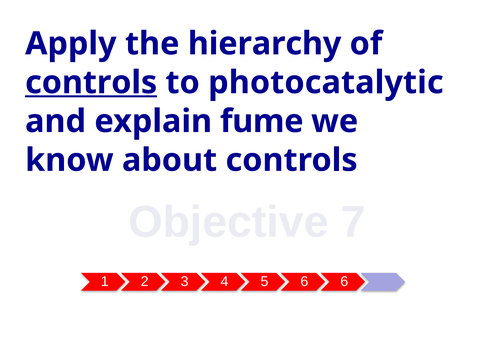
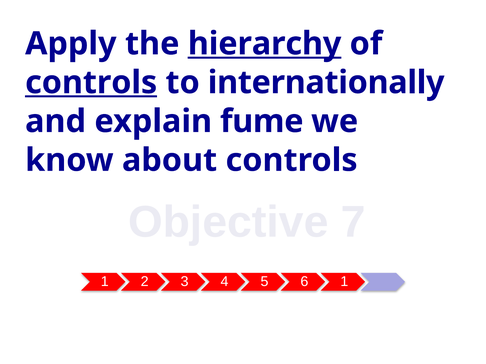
hierarchy underline: none -> present (265, 44)
photocatalytic: photocatalytic -> internationally (326, 83)
6: 6 -> 1 (344, 282)
